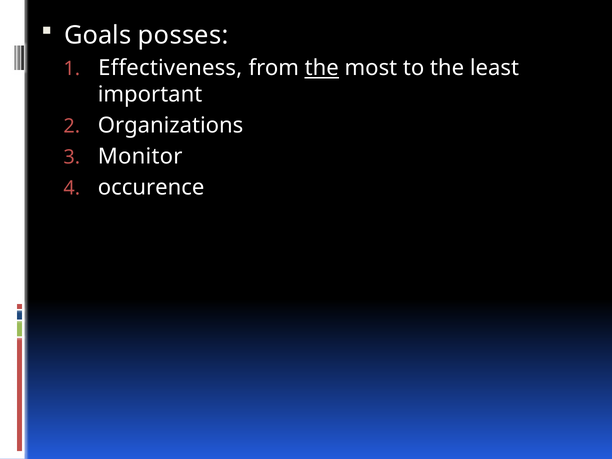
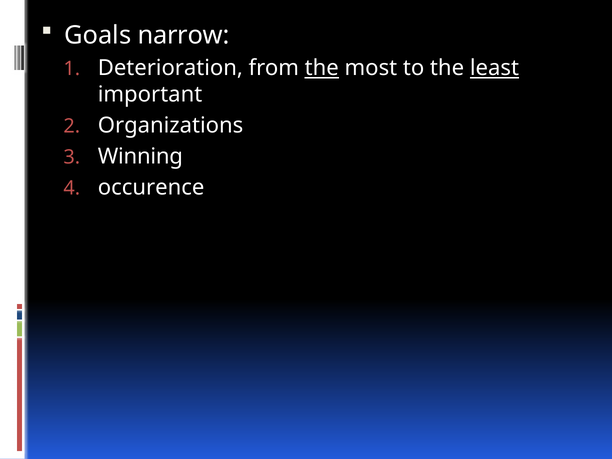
posses: posses -> narrow (183, 35)
Effectiveness: Effectiveness -> Deterioration (170, 68)
least underline: none -> present (494, 68)
Monitor: Monitor -> Winning (140, 156)
